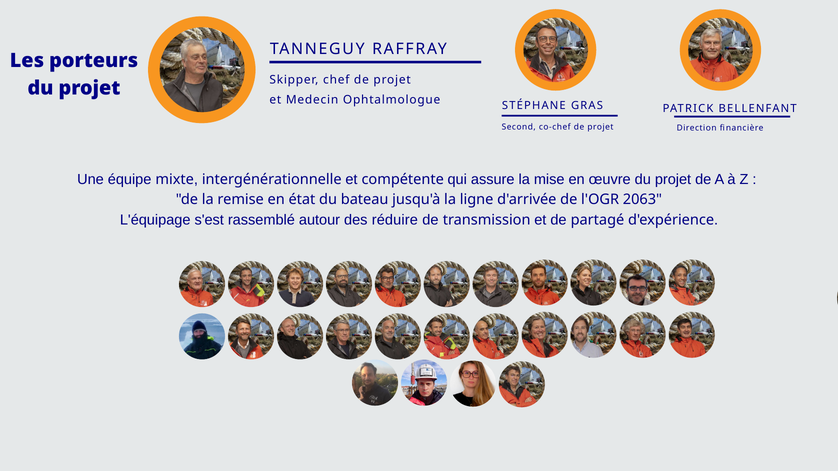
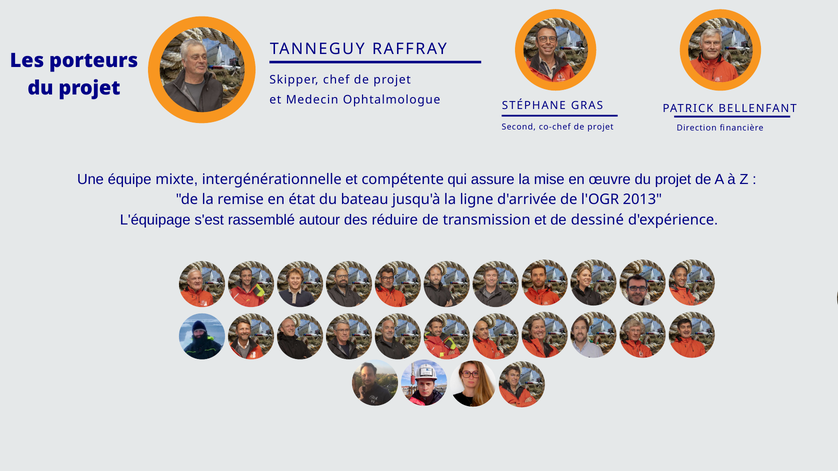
2063: 2063 -> 2013 (642, 200)
partagé: partagé -> dessiné (597, 220)
